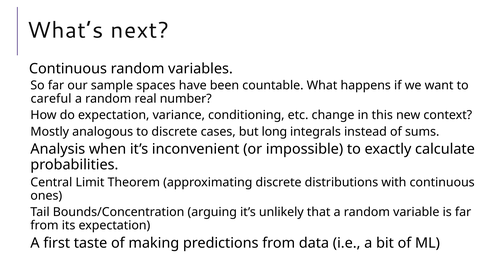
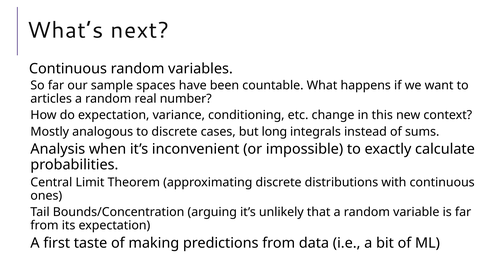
careful: careful -> articles (51, 99)
